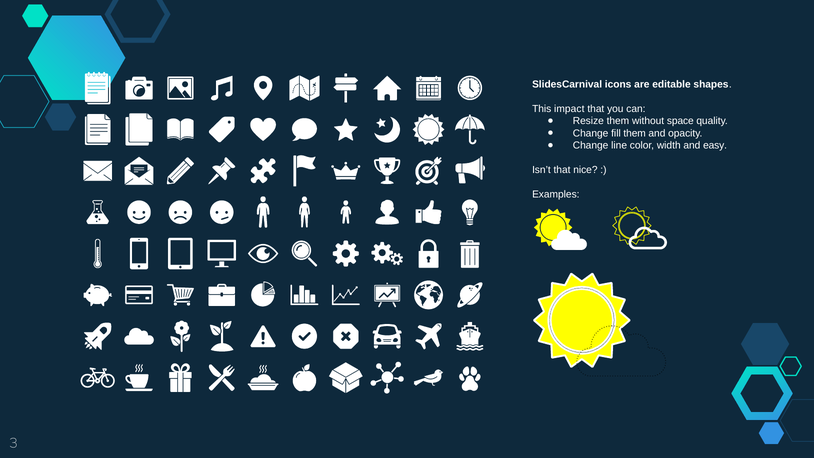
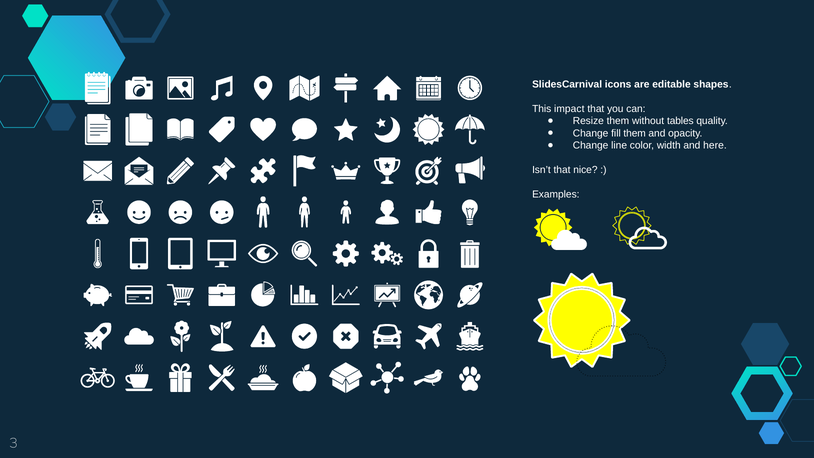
space: space -> tables (680, 121)
easy: easy -> here (715, 145)
